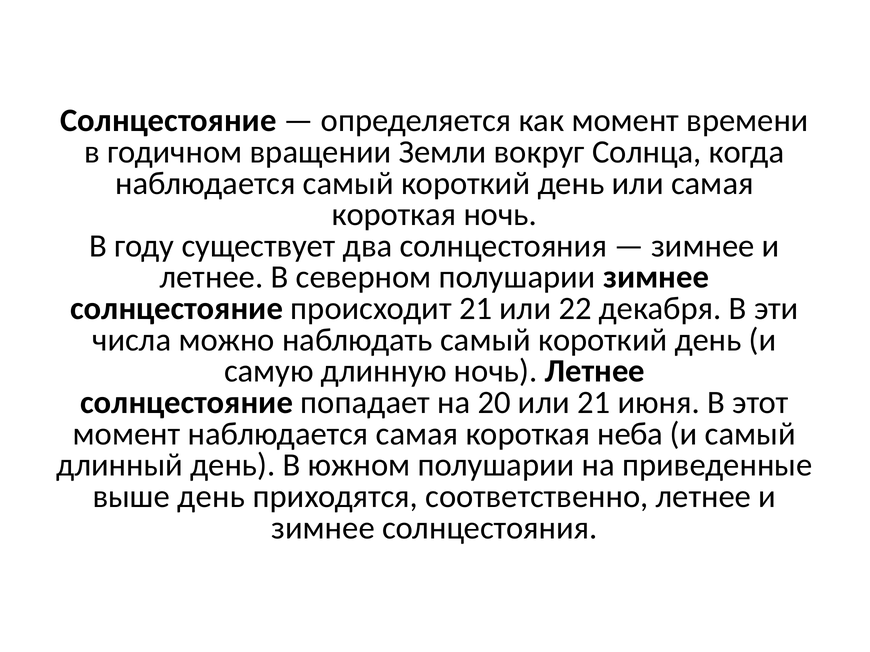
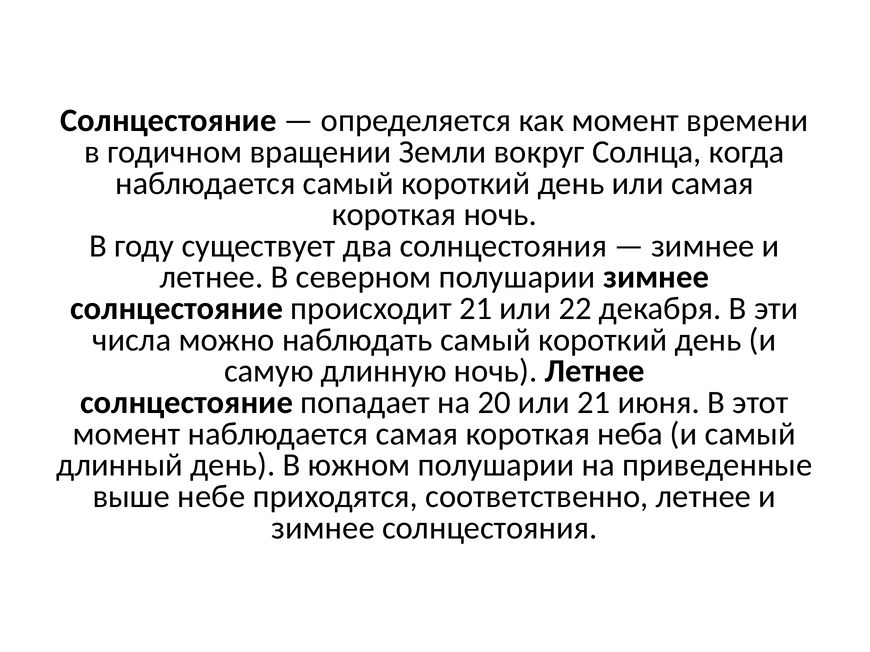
выше день: день -> небе (211, 497)
